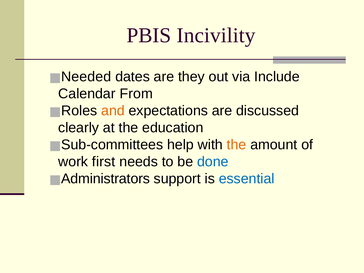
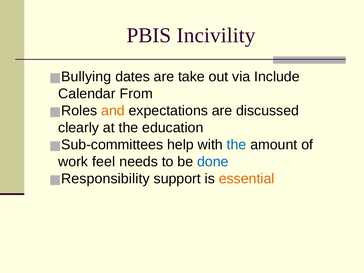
Needed: Needed -> Bullying (86, 77)
they: they -> take (191, 77)
the colour: orange -> blue (237, 145)
first: first -> feel (104, 162)
Administrators: Administrators -> Responsibility (105, 179)
essential colour: blue -> orange (247, 179)
